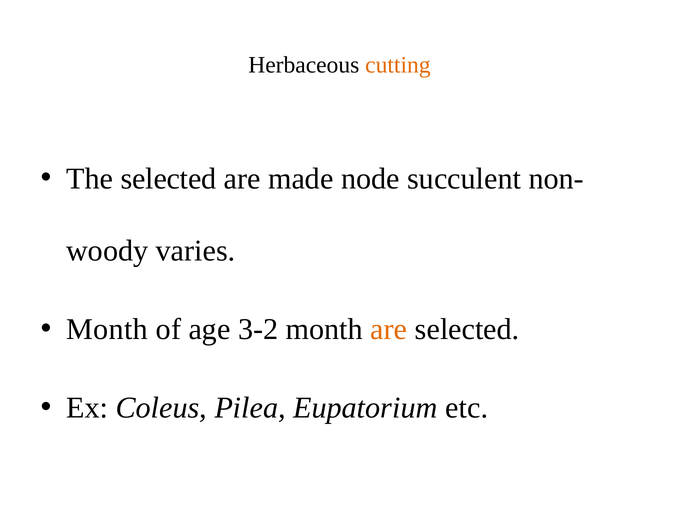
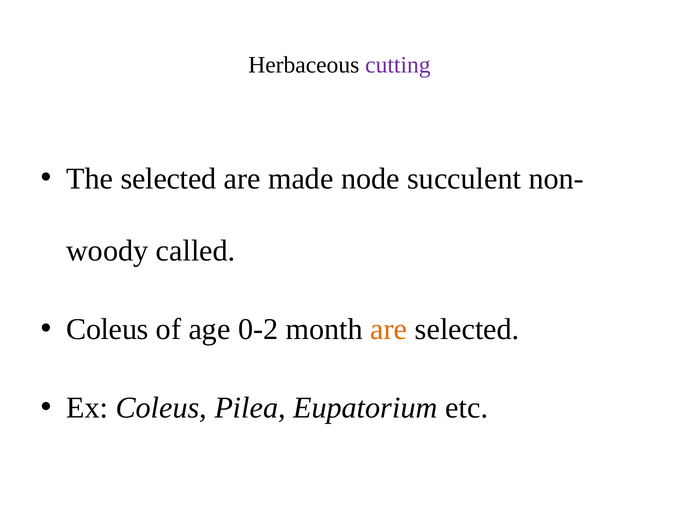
cutting colour: orange -> purple (398, 65)
varies: varies -> called (196, 251)
Month: Month -> Coleus (107, 330)
3-2: 3-2 -> 0-2 (258, 330)
